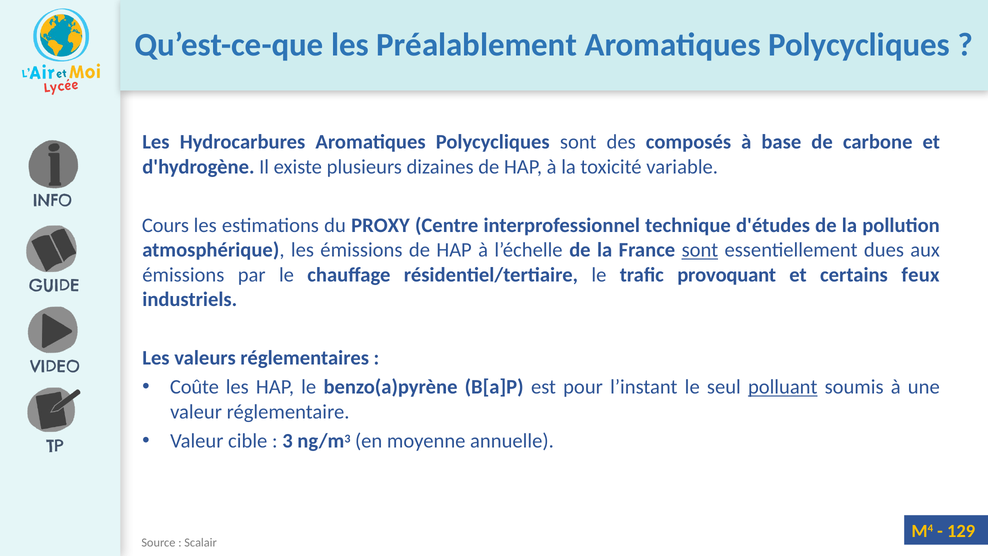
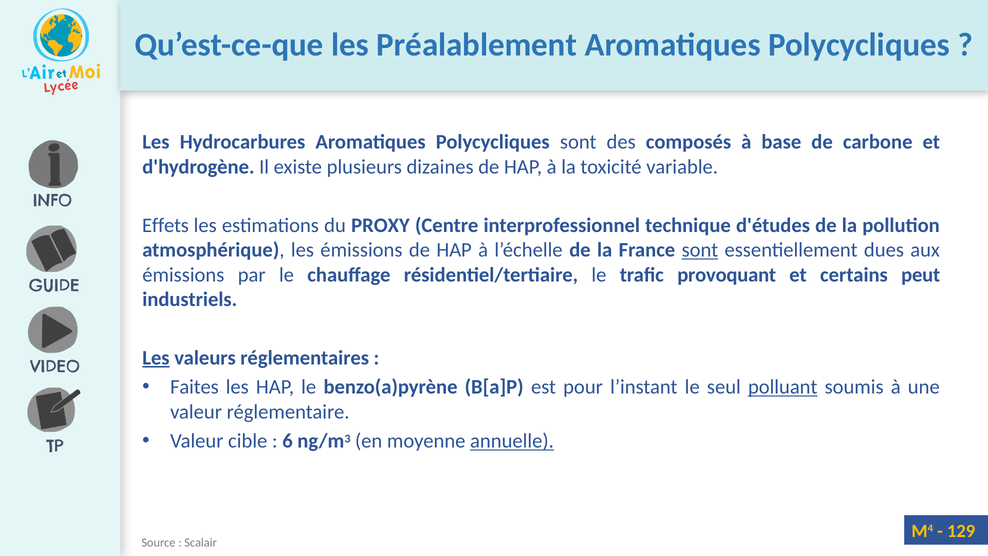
Cours: Cours -> Effets (165, 225)
feux: feux -> peut (921, 275)
Les underline: none -> present (156, 358)
Coûte: Coûte -> Faites (194, 387)
3: 3 -> 6 (287, 441)
annuelle underline: none -> present (512, 441)
